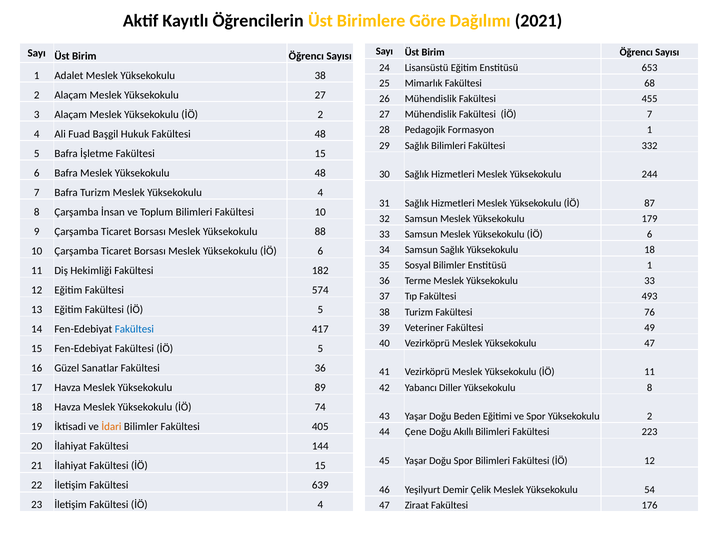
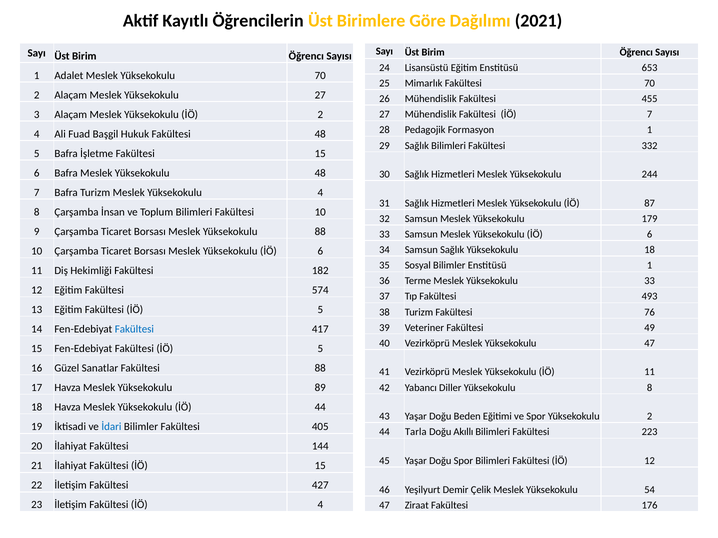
Yüksekokulu 38: 38 -> 70 (320, 76)
Fakültesi 68: 68 -> 70 (650, 84)
Fakültesi 36: 36 -> 88 (320, 369)
İÖ 74: 74 -> 44 (320, 408)
İdari colour: orange -> blue (111, 427)
Çene: Çene -> Tarla (416, 432)
639: 639 -> 427 (320, 486)
